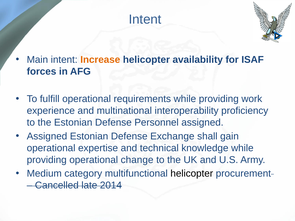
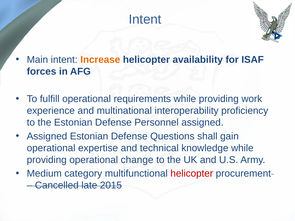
Exchange: Exchange -> Questions (172, 136)
helicopter colour: black -> red (192, 174)
2014: 2014 -> 2015 (111, 186)
